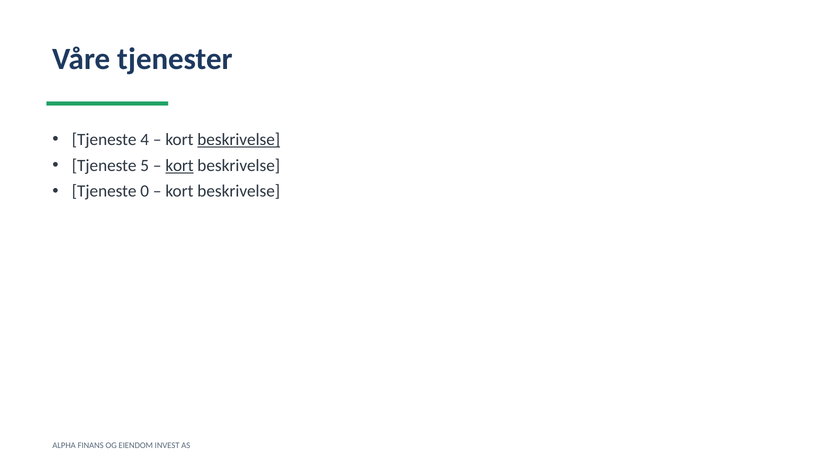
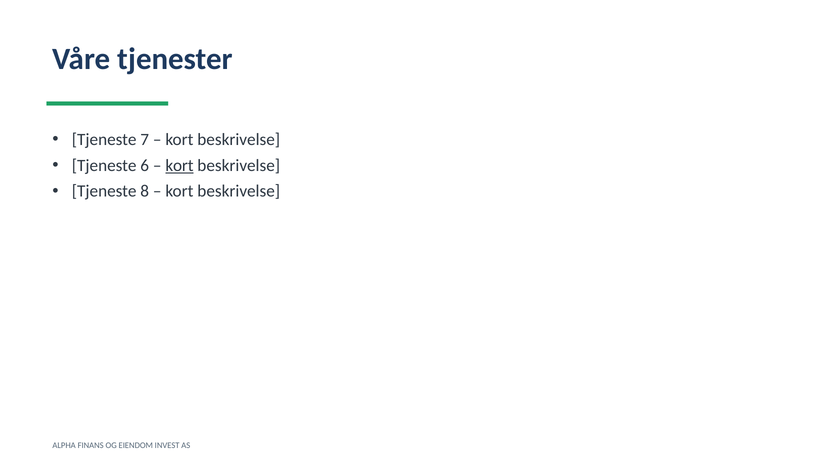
4: 4 -> 7 (145, 140)
beskrivelse underline: present -> none (239, 140)
5: 5 -> 6 (145, 166)
0: 0 -> 8 (145, 191)
